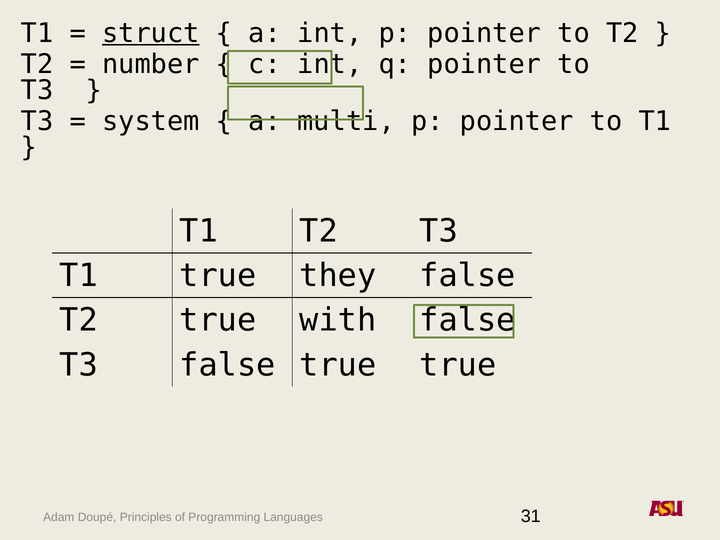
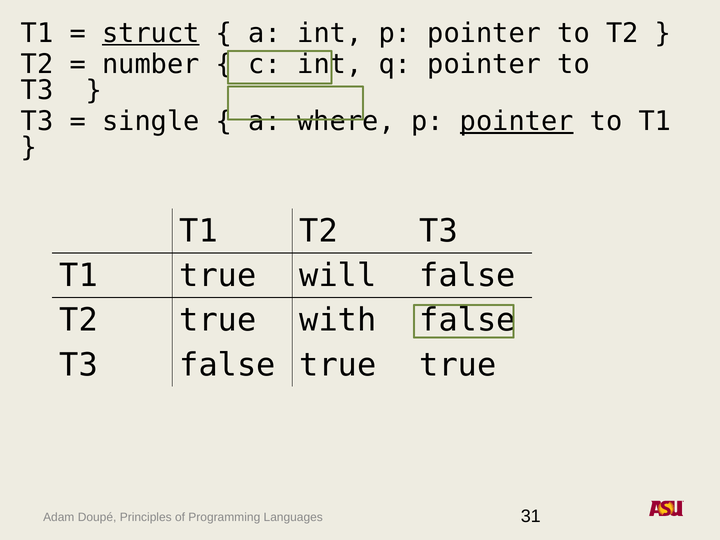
system: system -> single (151, 121)
multi: multi -> where (346, 121)
pointer underline: none -> present (517, 121)
they: they -> will (338, 276)
